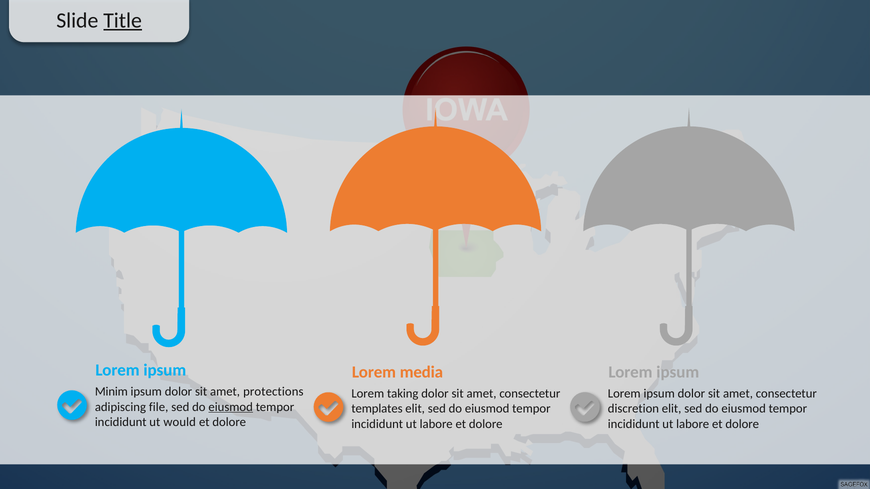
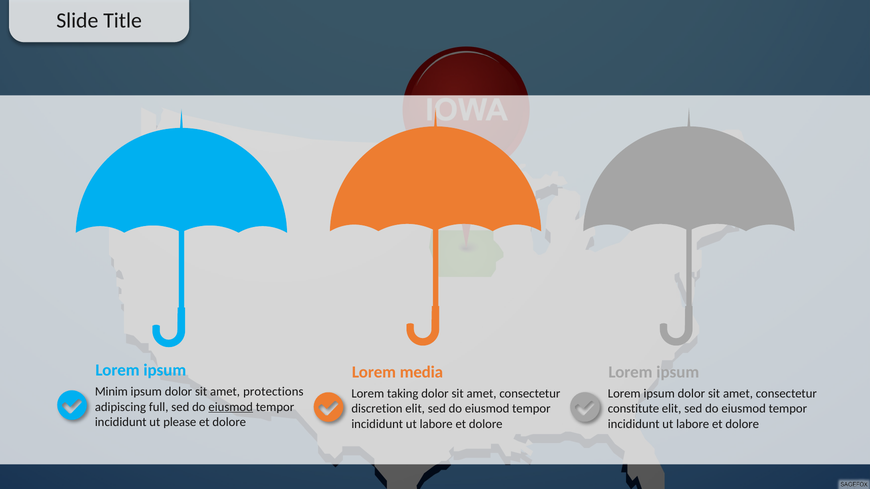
Title underline: present -> none (123, 21)
file: file -> full (159, 407)
discretion: discretion -> constitute (633, 409)
templates: templates -> discretion (377, 409)
would: would -> please (180, 422)
